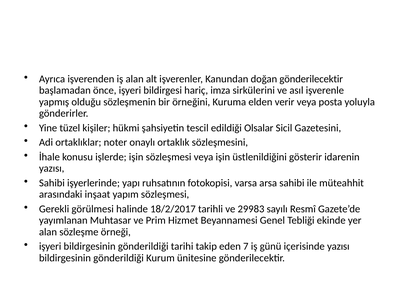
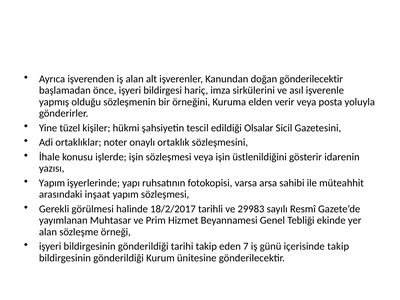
Sahibi: Sahibi -> Yapım (52, 183)
içerisinde yazısı: yazısı -> takip (338, 246)
